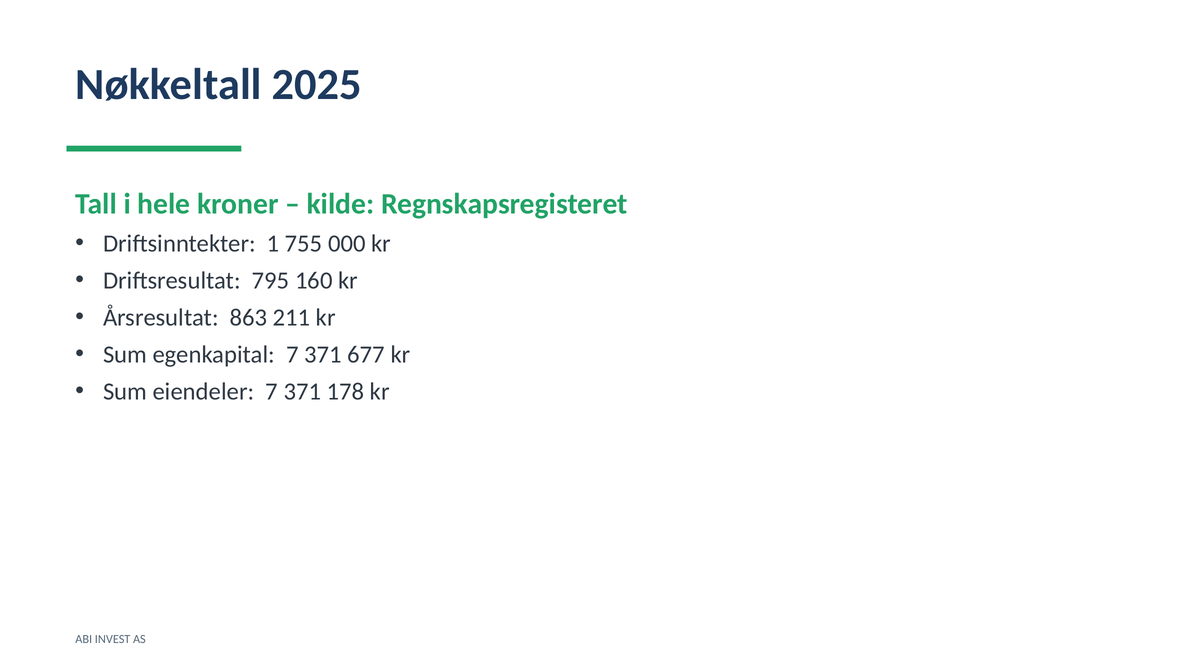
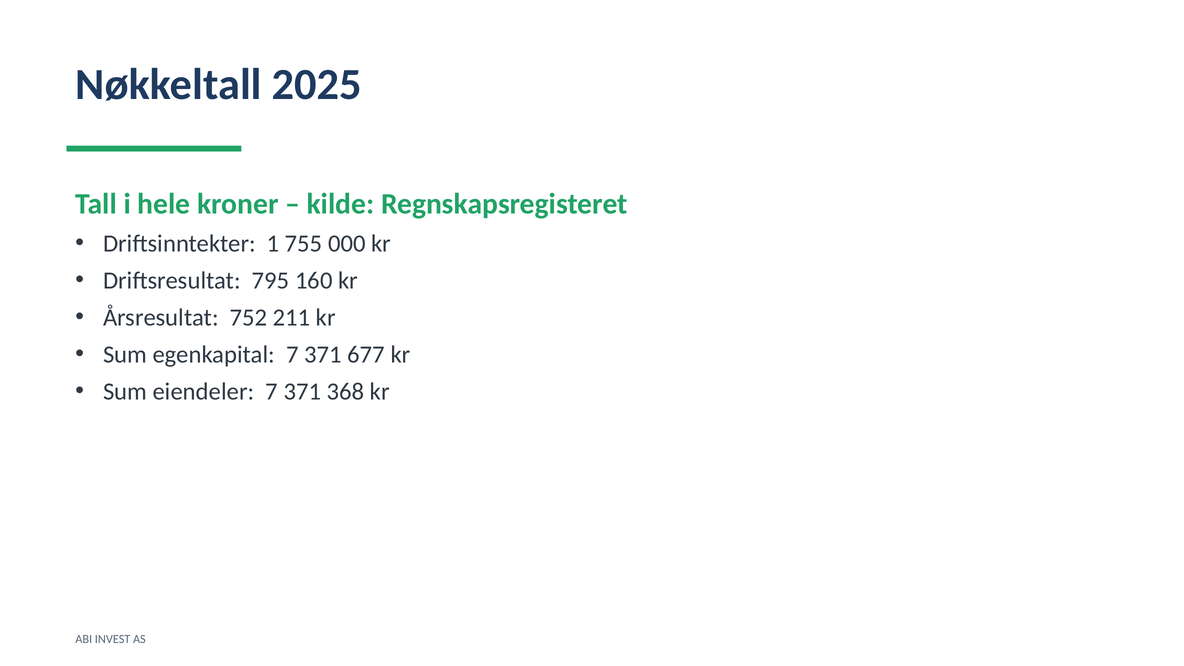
863: 863 -> 752 (248, 318)
178: 178 -> 368 (345, 392)
